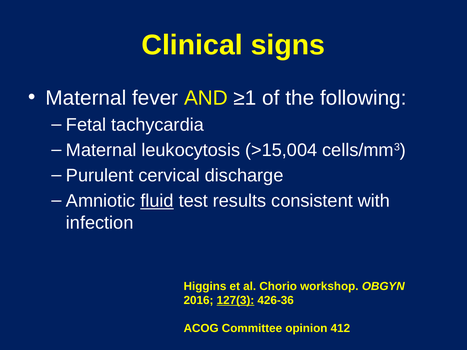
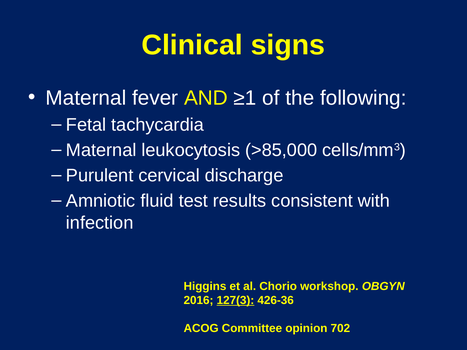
>15,004: >15,004 -> >85,000 (281, 150)
fluid underline: present -> none (157, 201)
412: 412 -> 702 (340, 328)
